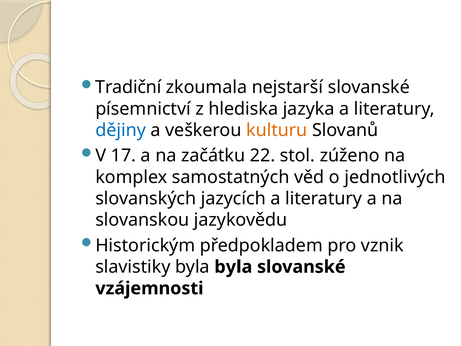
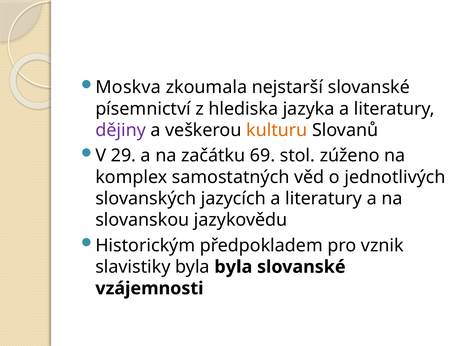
Tradiční: Tradiční -> Moskva (128, 87)
dějiny colour: blue -> purple (121, 130)
17: 17 -> 29 (123, 156)
22: 22 -> 69 (263, 156)
